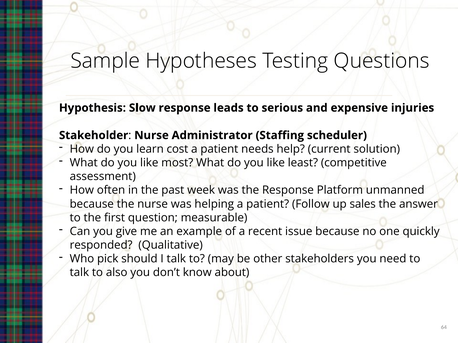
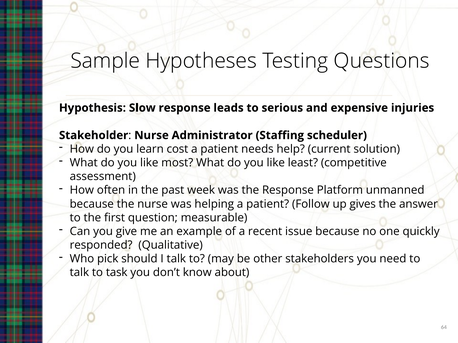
sales: sales -> gives (363, 204)
also: also -> task (117, 273)
